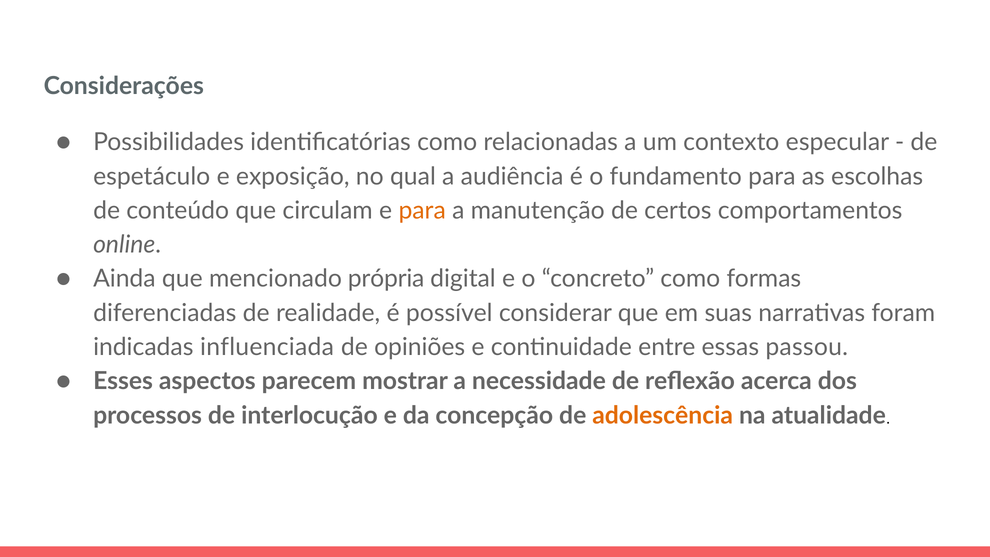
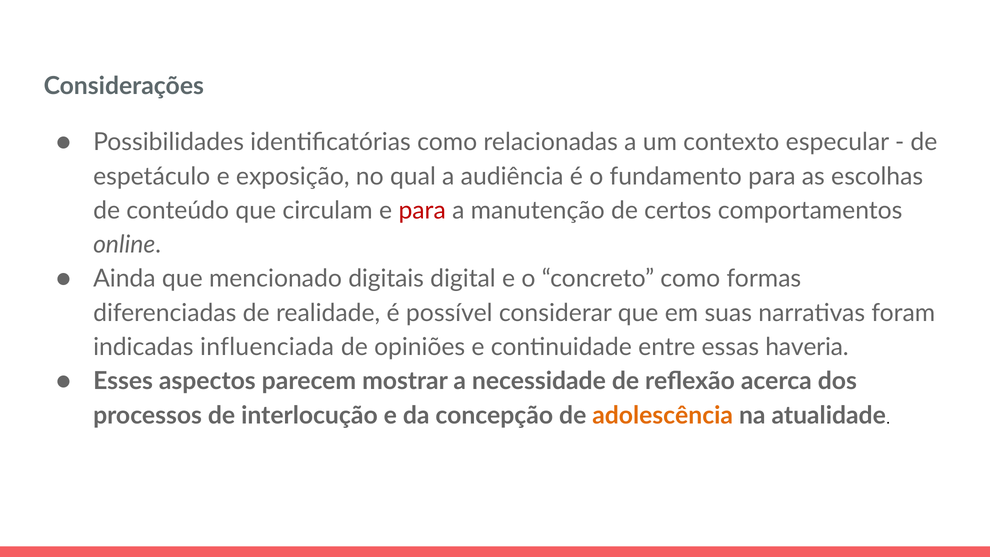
para colour: orange -> red (422, 210)
própria: própria -> digitais (386, 279)
passou: passou -> haveria (807, 347)
